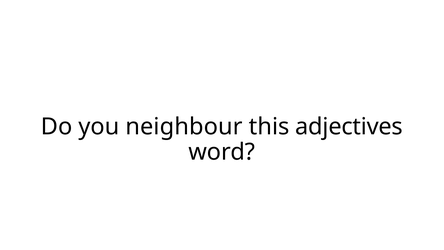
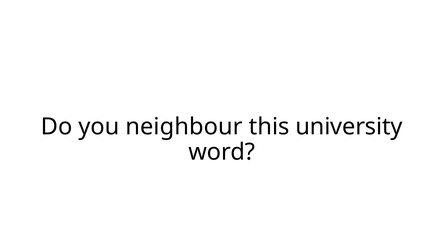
adjectives: adjectives -> university (349, 126)
